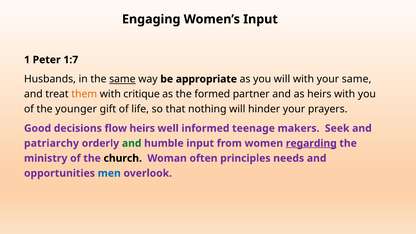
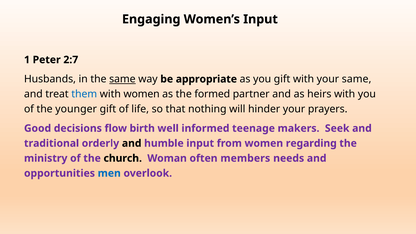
1:7: 1:7 -> 2:7 (71, 60)
you will: will -> gift (282, 79)
them colour: orange -> blue (84, 94)
with critique: critique -> women (142, 94)
flow heirs: heirs -> birth (142, 128)
patriarchy: patriarchy -> traditional (52, 143)
and colour: green -> black (132, 143)
regarding underline: present -> none (311, 143)
principles: principles -> members (245, 158)
